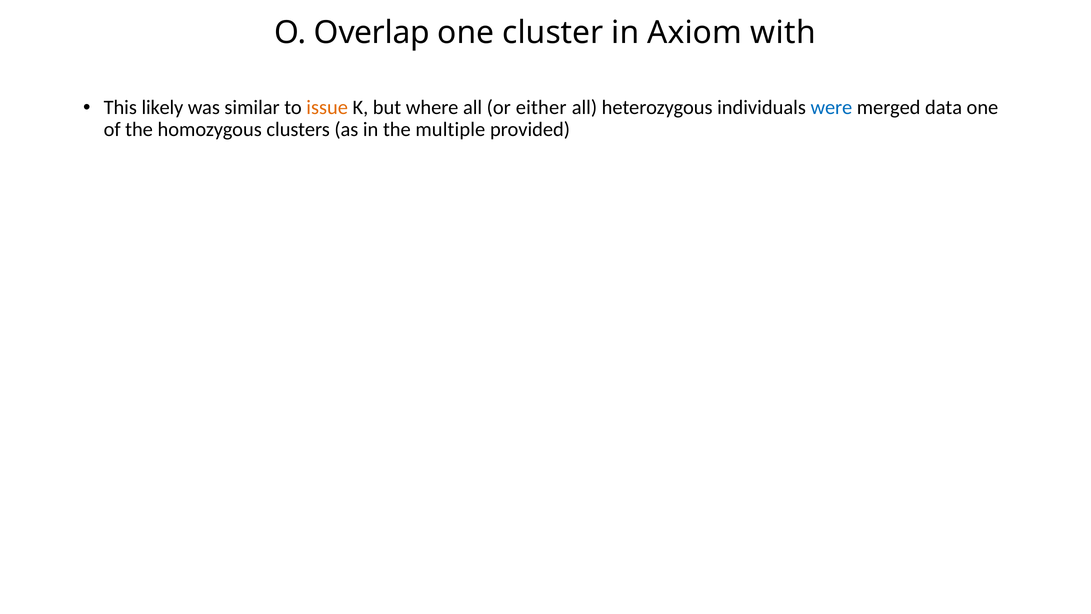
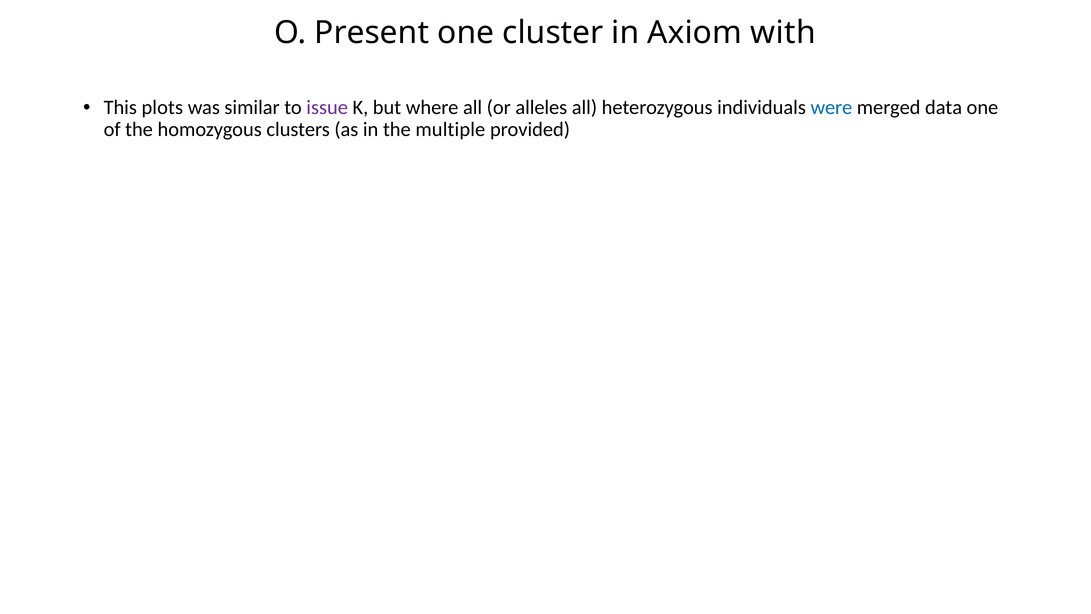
Overlap: Overlap -> Present (372, 33)
likely: likely -> plots (162, 108)
issue colour: orange -> purple (327, 108)
either: either -> alleles (541, 108)
